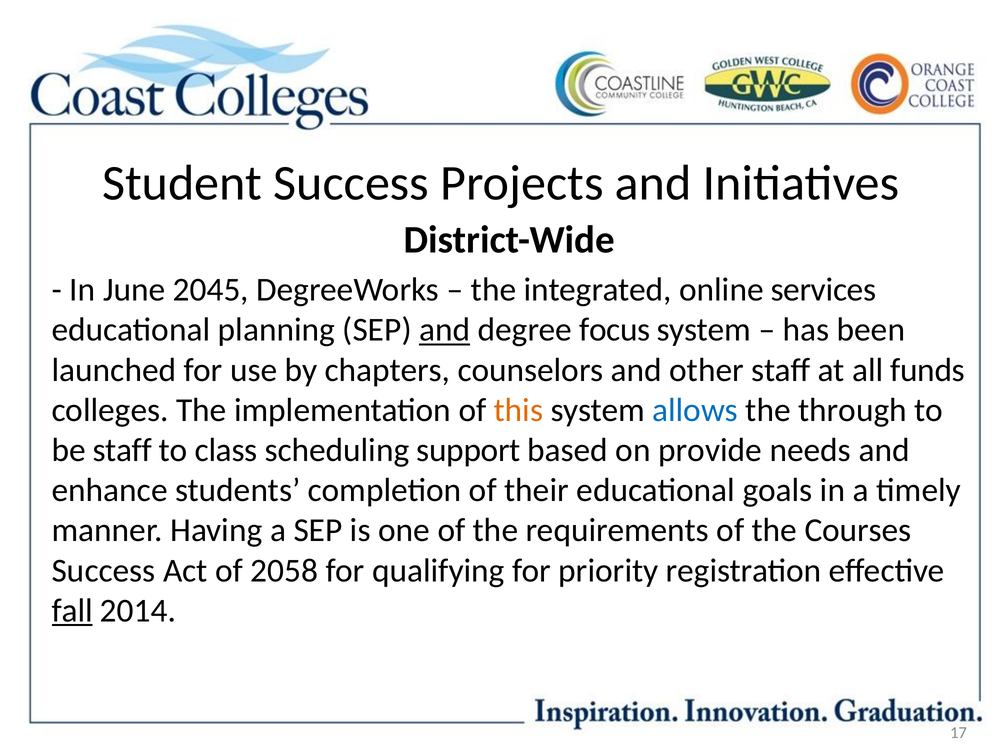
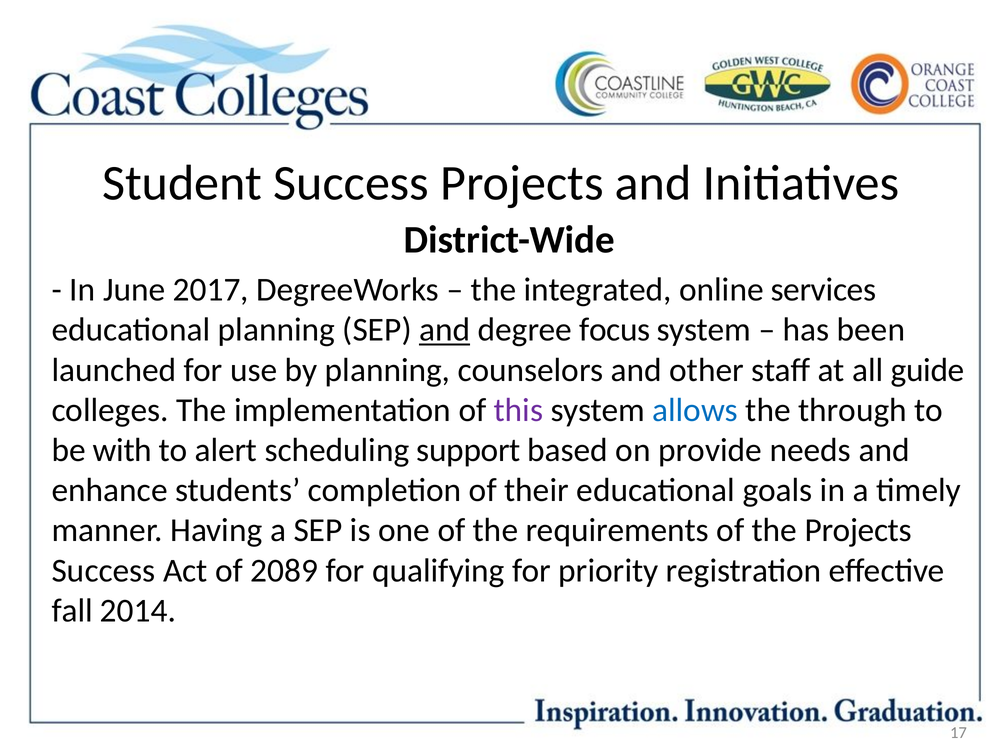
2045: 2045 -> 2017 (211, 290)
by chapters: chapters -> planning (388, 370)
funds: funds -> guide (928, 370)
this colour: orange -> purple (518, 410)
be staff: staff -> with (122, 450)
class: class -> alert (226, 450)
the Courses: Courses -> Projects (858, 530)
2058: 2058 -> 2089 (284, 570)
fall underline: present -> none (72, 610)
